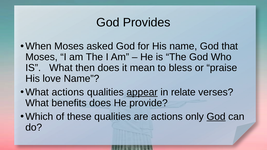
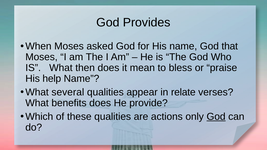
love: love -> help (52, 79)
What actions: actions -> several (68, 92)
appear underline: present -> none (142, 92)
